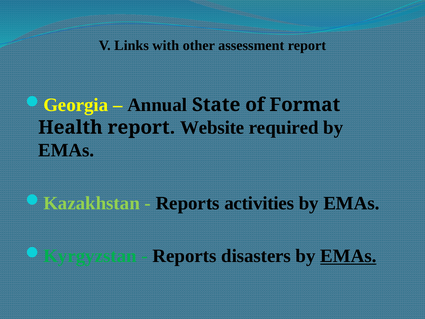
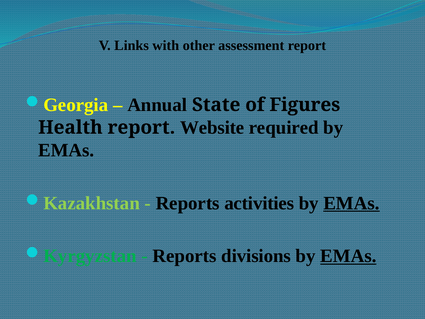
Format: Format -> Figures (305, 105)
EMAs underline: none -> present (351, 203)
disasters: disasters -> divisions (256, 256)
